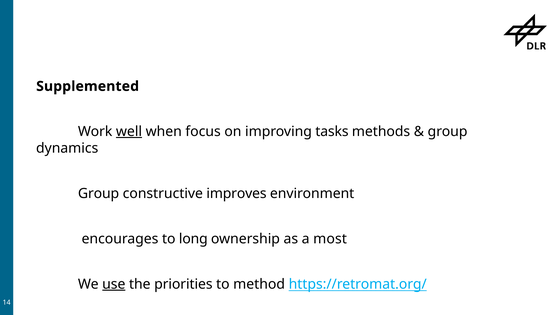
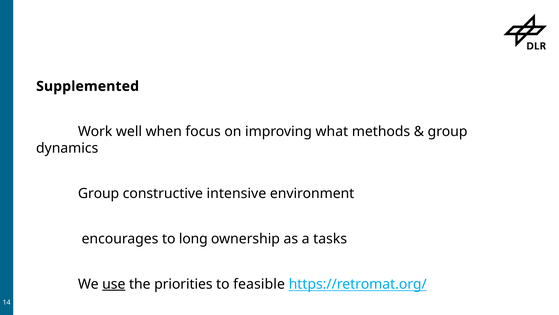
well underline: present -> none (129, 131)
tasks: tasks -> what (332, 131)
improves: improves -> intensive (236, 193)
most: most -> tasks (330, 238)
method: method -> feasible (259, 284)
